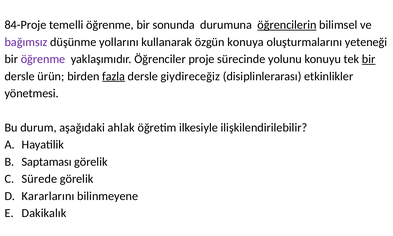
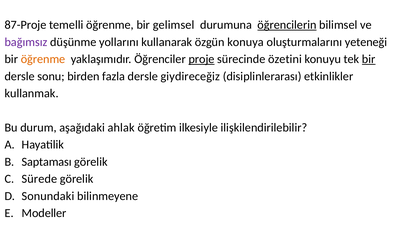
84-Proje: 84-Proje -> 87-Proje (26, 25)
sonunda: sonunda -> gelimsel (174, 25)
öğrenme colour: purple -> orange (43, 59)
proje underline: none -> present (201, 59)
yolunu: yolunu -> özetini (285, 59)
ürün: ürün -> sonu (51, 76)
fazla underline: present -> none (114, 76)
yönetmesi: yönetmesi -> kullanmak (32, 93)
Kararlarını: Kararlarını -> Sonundaki (48, 196)
Dakikalık: Dakikalık -> Modeller (44, 213)
